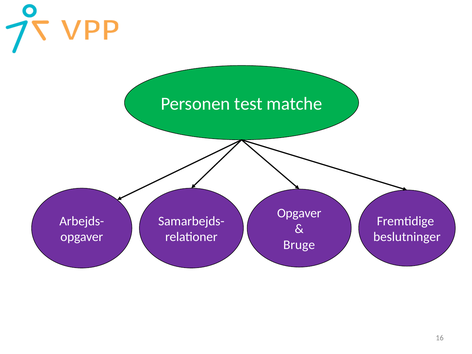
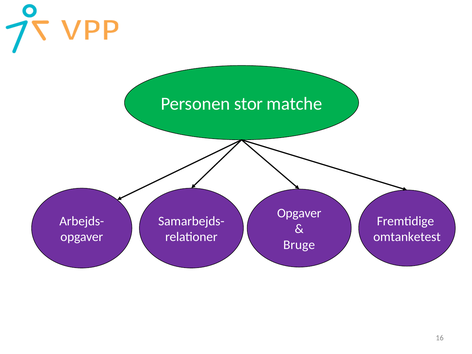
test: test -> stor (248, 104)
beslutninger: beslutninger -> omtanketest (407, 237)
